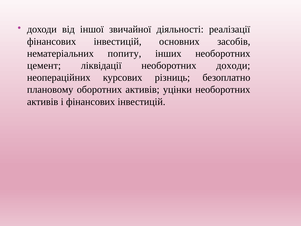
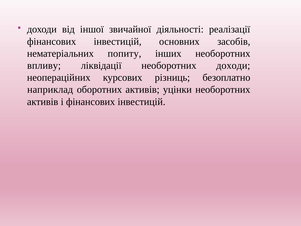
цемент: цемент -> впливу (44, 65)
плановому: плановому -> наприклад (50, 90)
